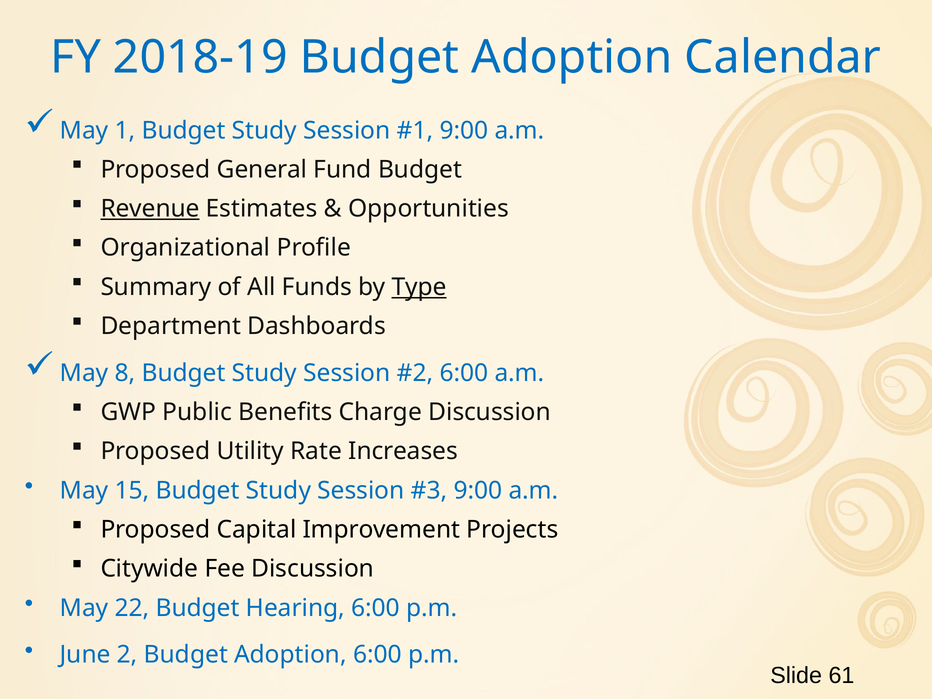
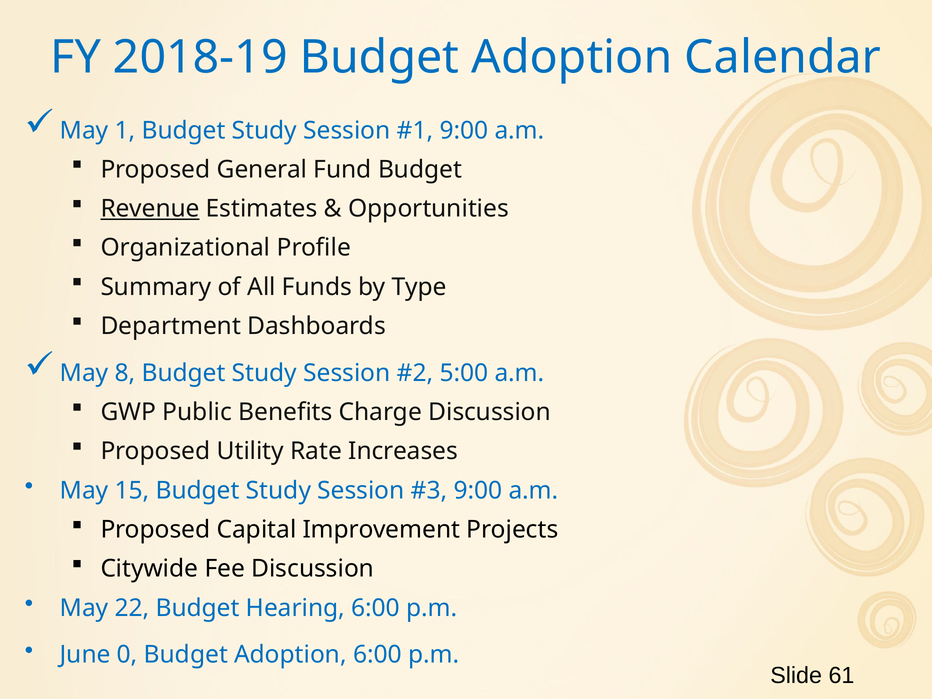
Type underline: present -> none (419, 287)
6:00: 6:00 -> 5:00 (464, 373)
2: 2 -> 0 (127, 655)
